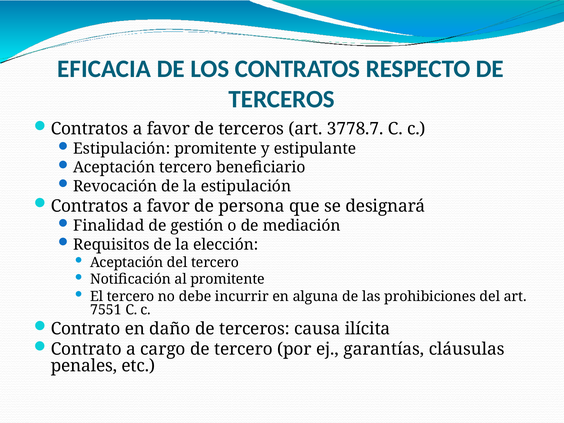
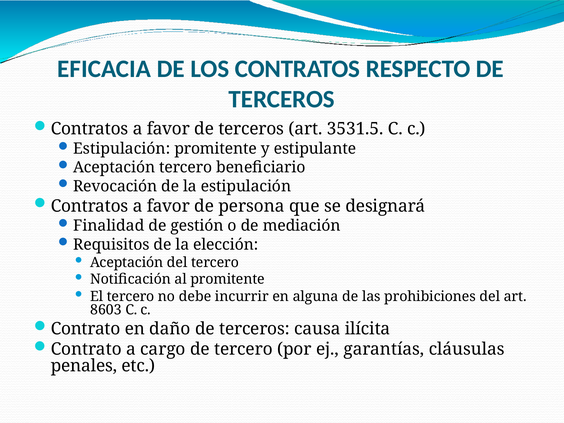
3778.7: 3778.7 -> 3531.5 (355, 129)
7551: 7551 -> 8603 (106, 310)
